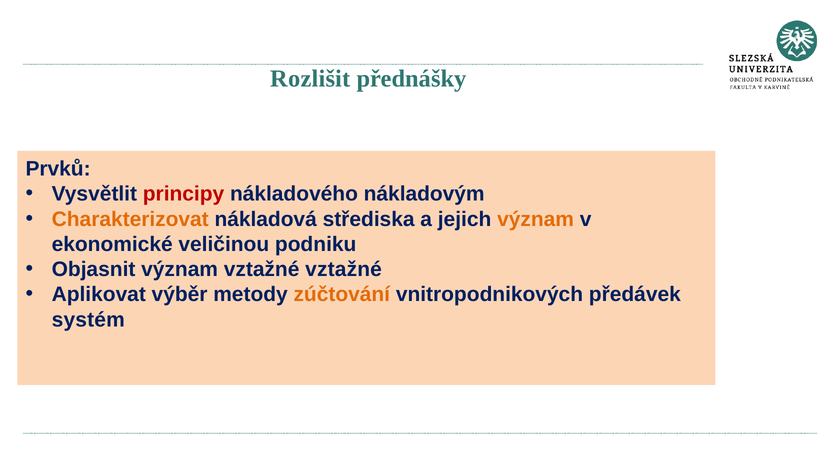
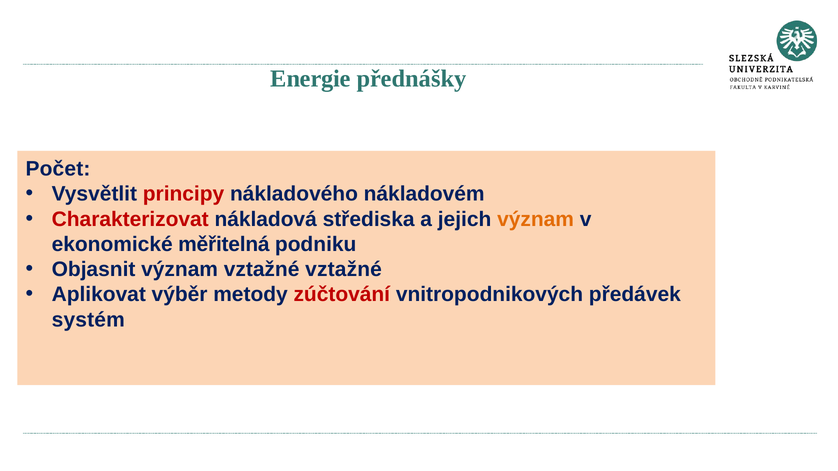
Rozlišit: Rozlišit -> Energie (311, 79)
Prvků: Prvků -> Počet (58, 169)
nákladovým: nákladovým -> nákladovém (424, 194)
Charakterizovat colour: orange -> red (130, 219)
veličinou: veličinou -> měřitelná (224, 244)
zúčtování colour: orange -> red (342, 295)
